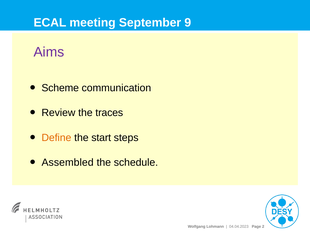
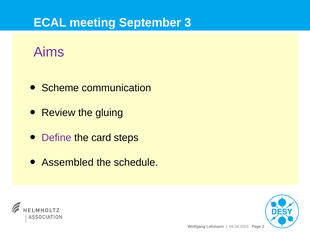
9: 9 -> 3 (188, 23)
traces: traces -> gluing (109, 113)
Define colour: orange -> purple (56, 137)
start: start -> card (101, 137)
